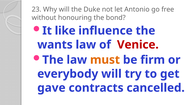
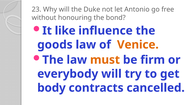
wants: wants -> goods (55, 45)
Venice colour: red -> orange (138, 45)
gave: gave -> body (51, 88)
